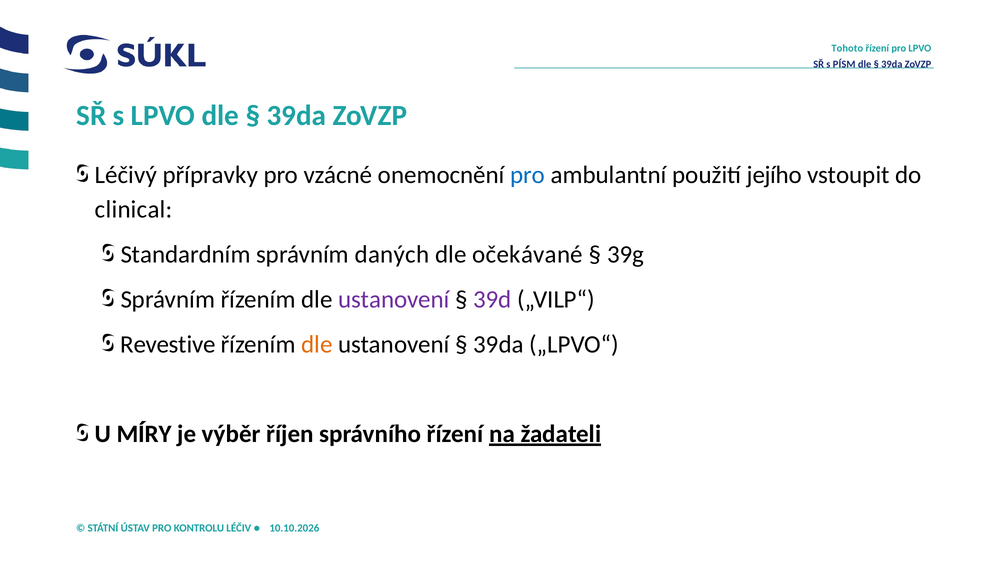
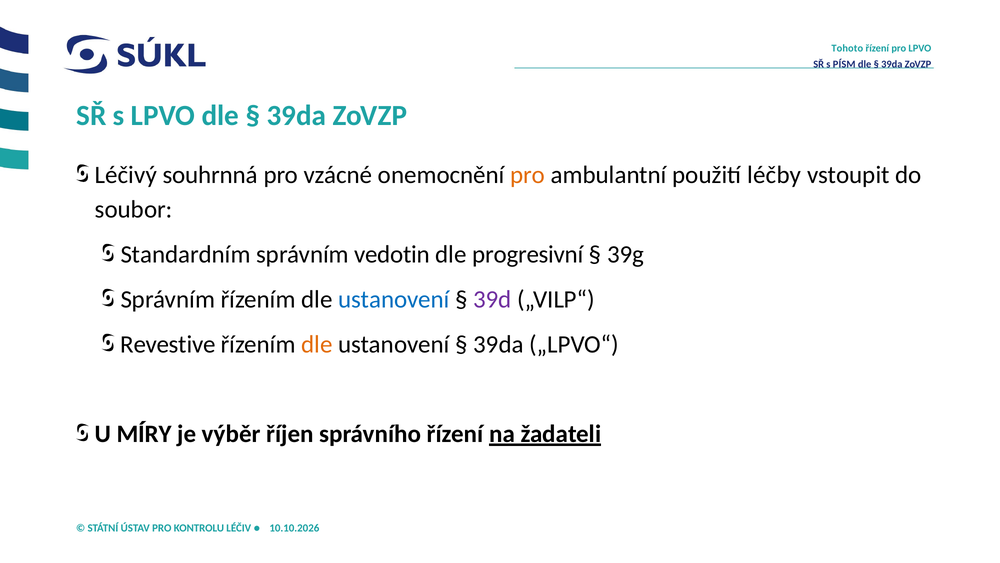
přípravky: přípravky -> souhrnná (210, 175)
pro colour: blue -> orange (528, 175)
jejího: jejího -> léčby (774, 175)
clinical: clinical -> soubor (134, 209)
daných: daných -> vedotin (392, 254)
očekávané: očekávané -> progresivní (528, 254)
ustanovení colour: purple -> blue (394, 299)
